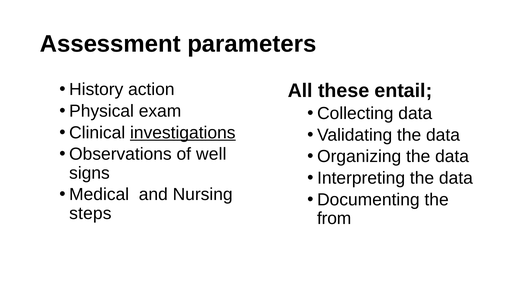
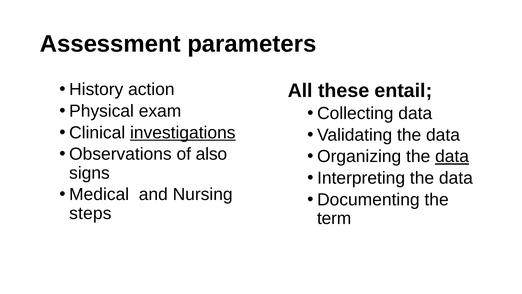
well: well -> also (211, 154)
data underline: none -> present (452, 156)
from: from -> term (334, 218)
